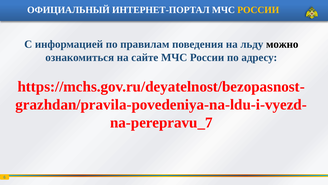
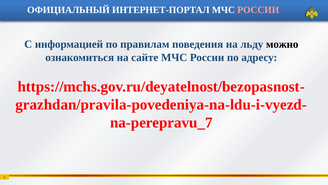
РОССИИ colour: yellow -> pink (258, 10)
